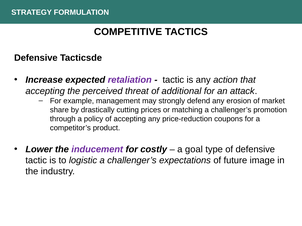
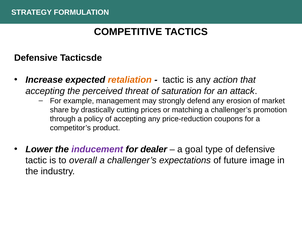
retaliation colour: purple -> orange (130, 80)
additional: additional -> saturation (182, 91)
costly: costly -> dealer (154, 150)
logistic: logistic -> overall (83, 161)
